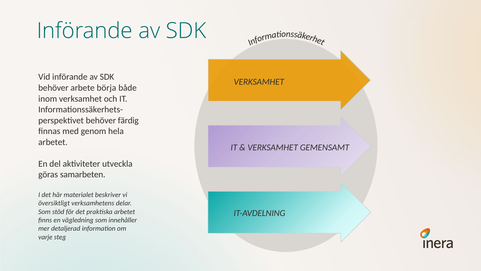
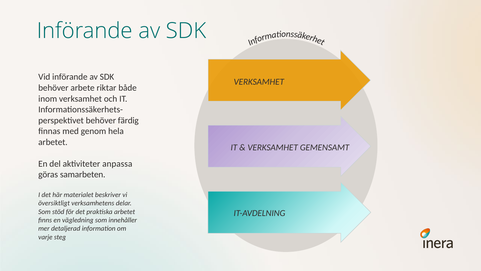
börja: börja -> riktar (107, 88)
utveckla: utveckla -> anpassa (117, 163)
